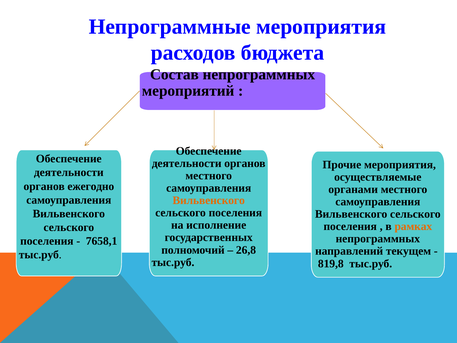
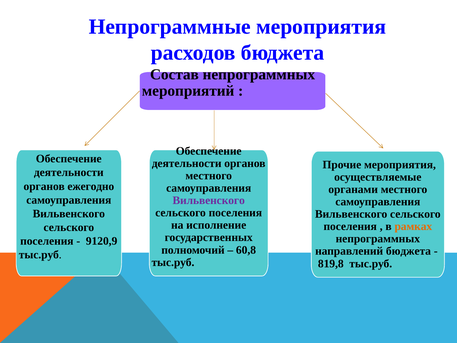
Вильвенского colour: orange -> purple (209, 200)
7658,1: 7658,1 -> 9120,9 (102, 241)
26,8: 26,8 -> 60,8 (246, 250)
направлений текущем: текущем -> бюджета (408, 251)
